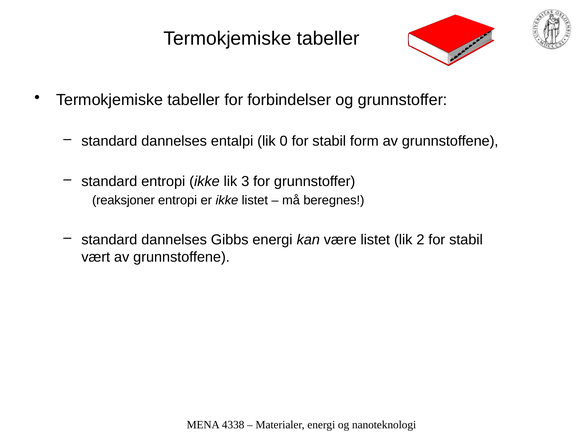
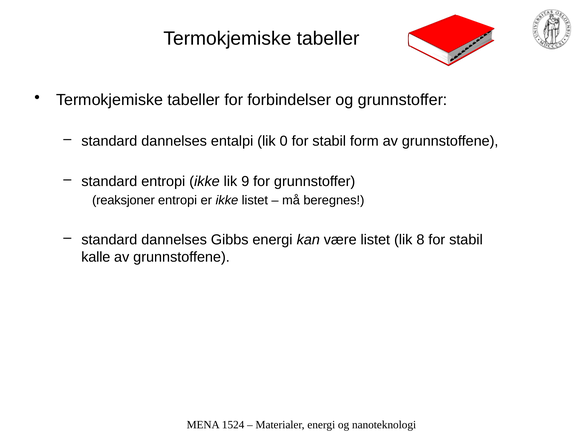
3: 3 -> 9 (245, 181)
2: 2 -> 8 (420, 240)
vært: vært -> kalle (96, 257)
4338: 4338 -> 1524 (233, 425)
